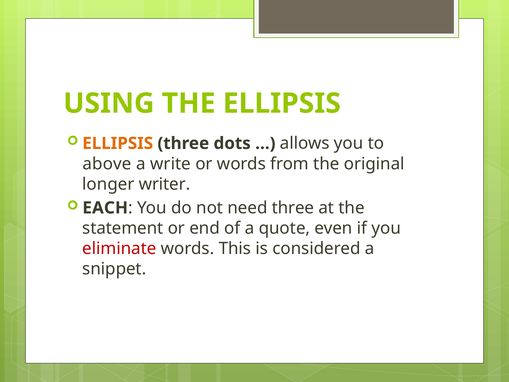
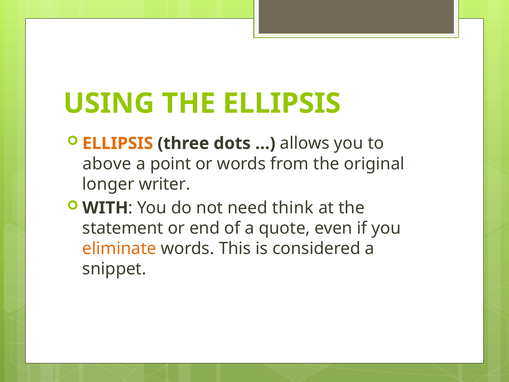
write: write -> point (171, 164)
EACH: EACH -> WITH (105, 208)
need three: three -> think (293, 208)
eliminate colour: red -> orange (119, 248)
